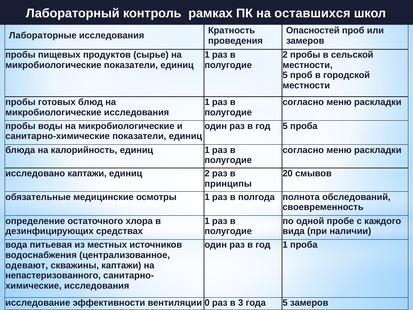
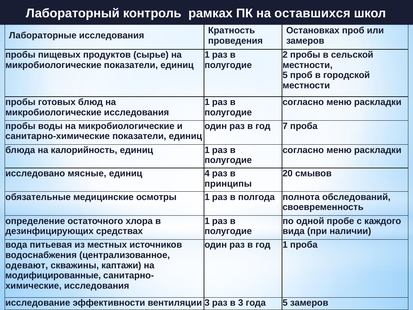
Опасностей: Опасностей -> Остановках (313, 30)
год 5: 5 -> 7 (285, 126)
исследовано каптажи: каптажи -> мясные (87, 173)
единиц 2: 2 -> 4 (207, 173)
непастеризованного: непастеризованного -> модифицированные (53, 275)
вентиляции 0: 0 -> 3 (207, 303)
